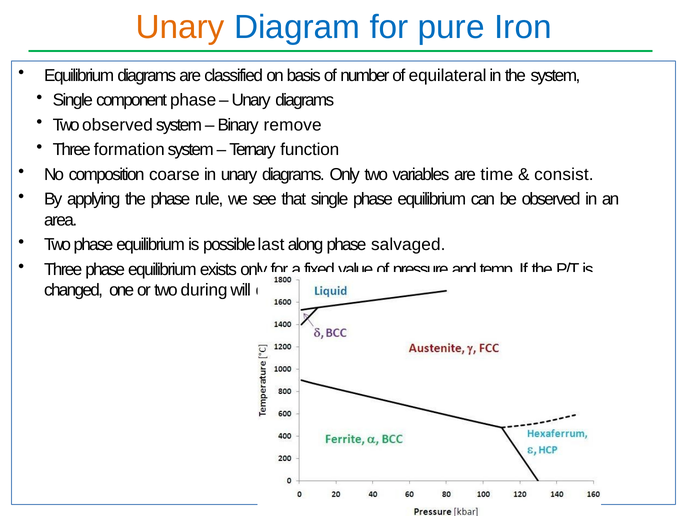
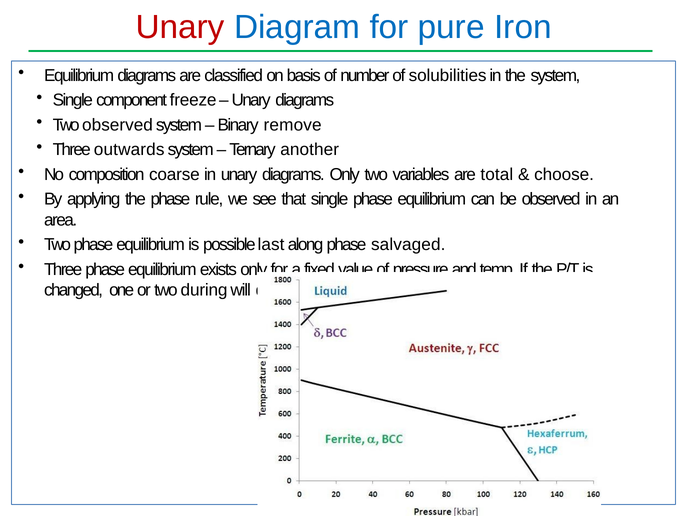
Unary colour: orange -> red (180, 27)
equilateral: equilateral -> solubilities (448, 75)
component phase: phase -> freeze (193, 100)
formation: formation -> outwards (129, 149)
function: function -> another (310, 149)
time: time -> total (497, 174)
consist: consist -> choose (564, 174)
